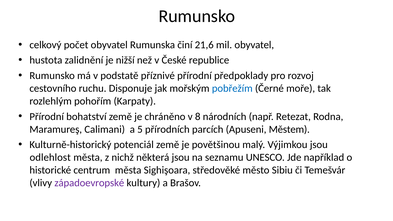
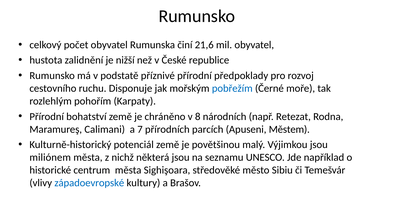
5: 5 -> 7 (140, 129)
odlehlost: odlehlost -> miliónem (50, 157)
západoevropské colour: purple -> blue (89, 183)
